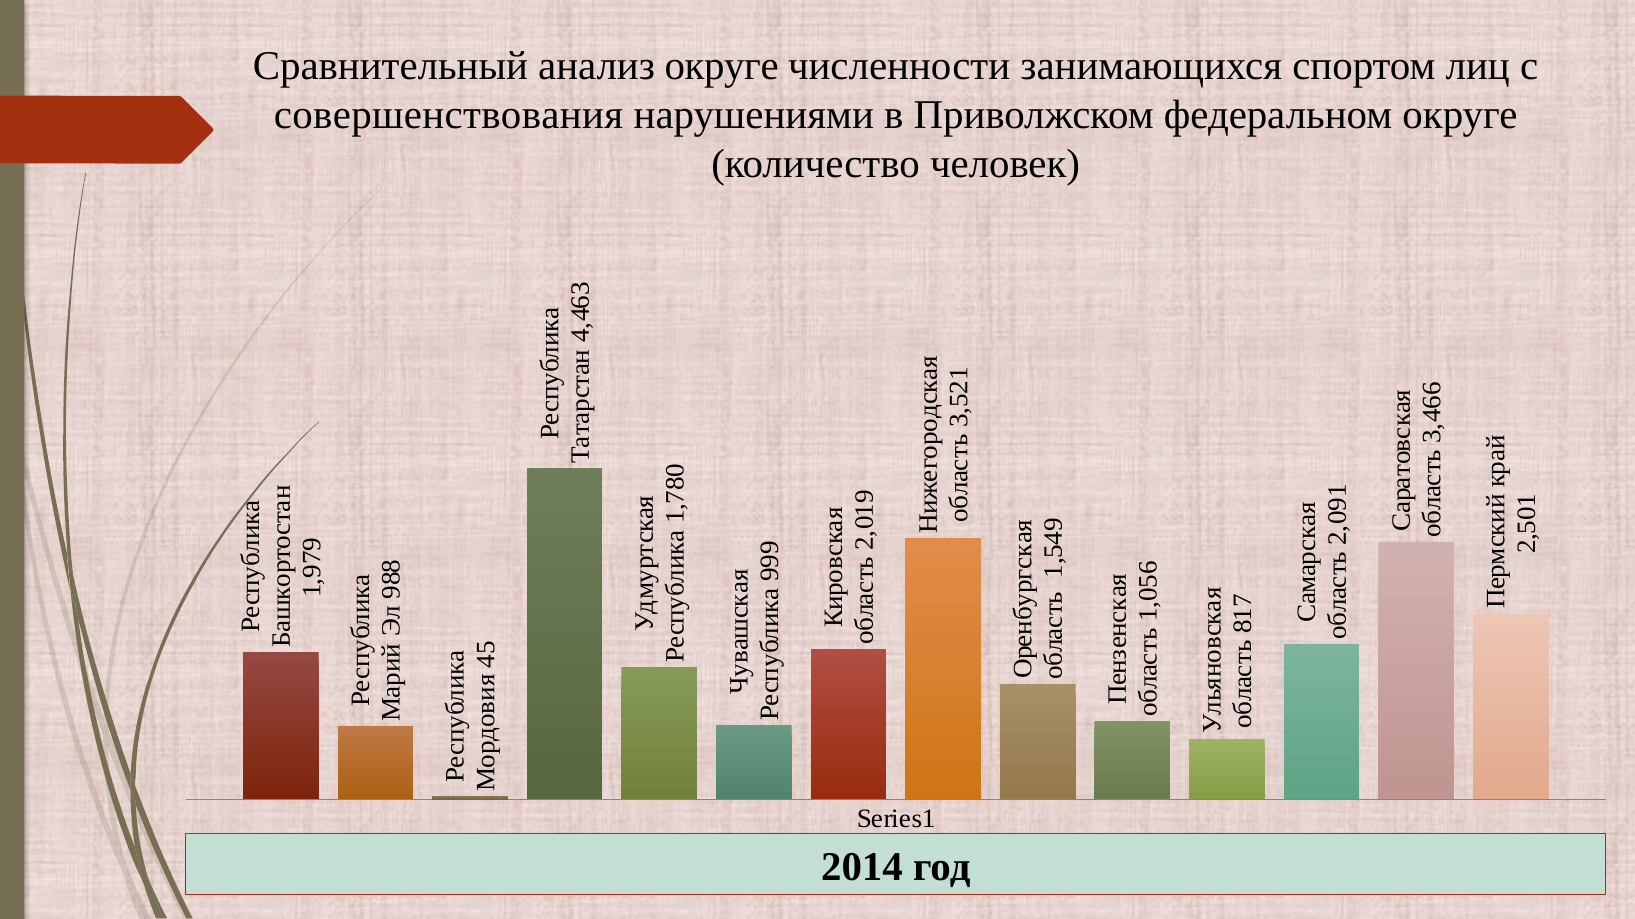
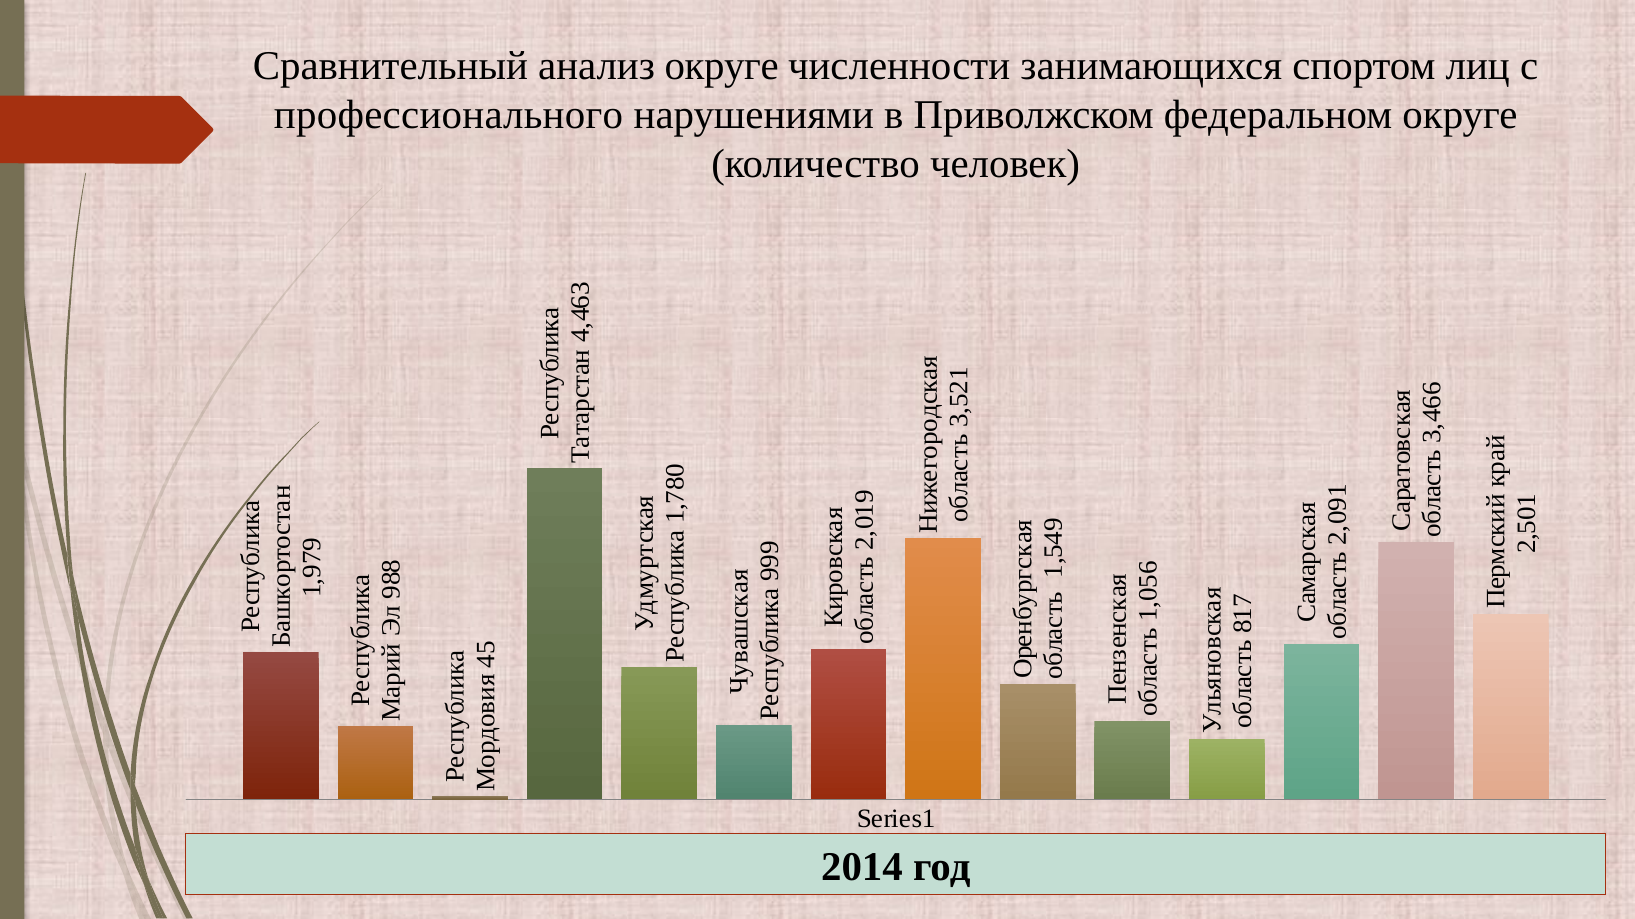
совершенствования: совершенствования -> профессионального (449, 115)
